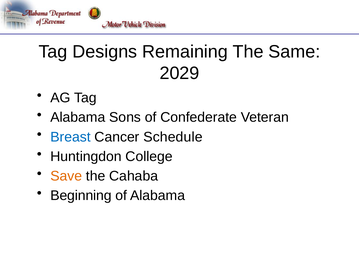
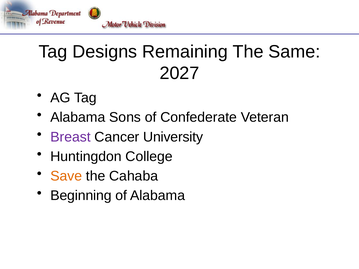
2029: 2029 -> 2027 (179, 73)
Breast colour: blue -> purple (70, 137)
Schedule: Schedule -> University (173, 137)
